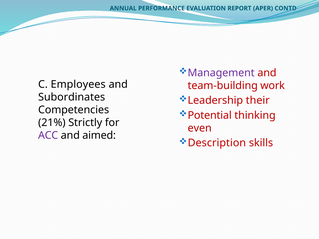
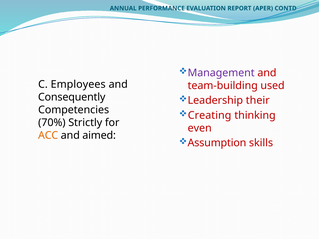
work: work -> used (273, 86)
Subordinates: Subordinates -> Consequently (72, 97)
Potential: Potential -> Creating (210, 115)
21%: 21% -> 70% (52, 123)
ACC colour: purple -> orange (48, 136)
Description: Description -> Assumption (217, 143)
